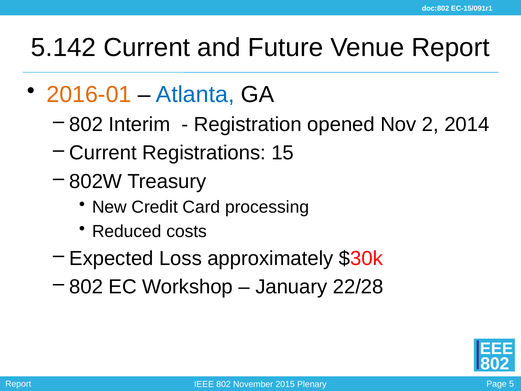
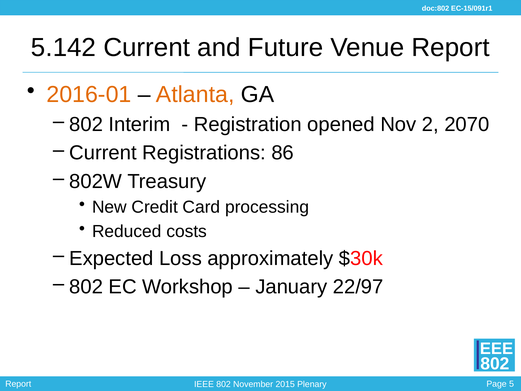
Atlanta colour: blue -> orange (195, 95)
2014: 2014 -> 2070 (467, 124)
15: 15 -> 86 (283, 153)
22/28: 22/28 -> 22/97 (358, 287)
